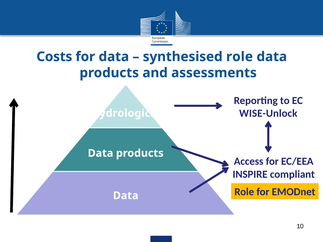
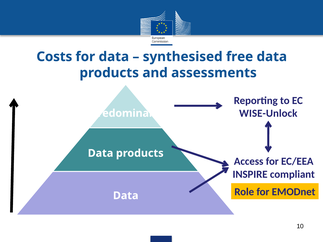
synthesised role: role -> free (240, 57)
Hydrological: Hydrological -> Predominant (126, 113)
